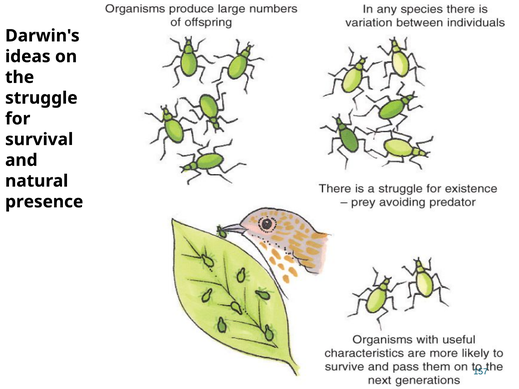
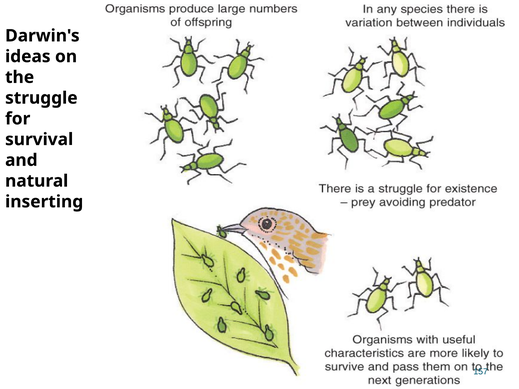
presence: presence -> inserting (44, 202)
